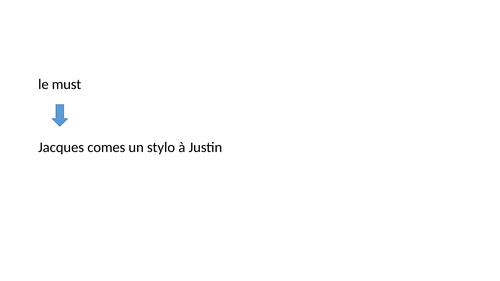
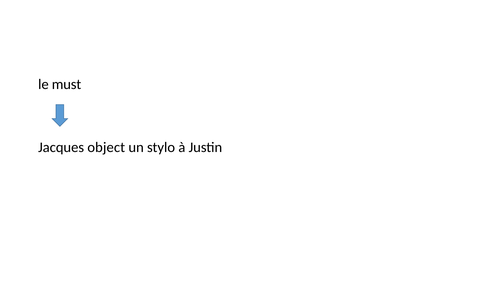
comes: comes -> object (106, 147)
